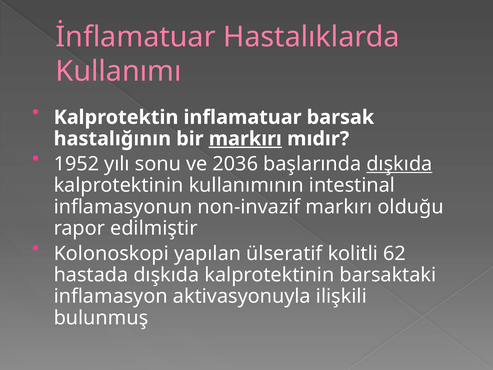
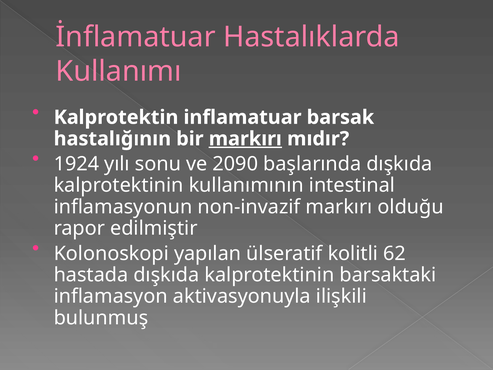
1952: 1952 -> 1924 (76, 164)
2036: 2036 -> 2090 (235, 164)
dışkıda underline: present -> none (399, 164)
